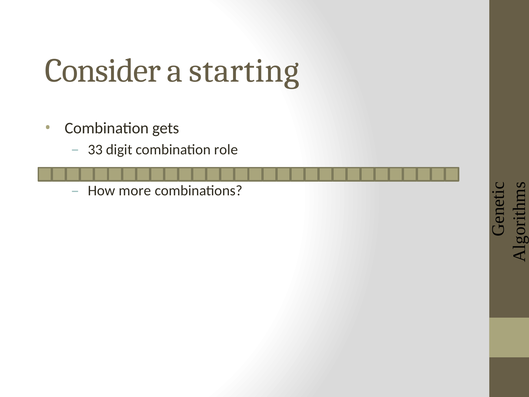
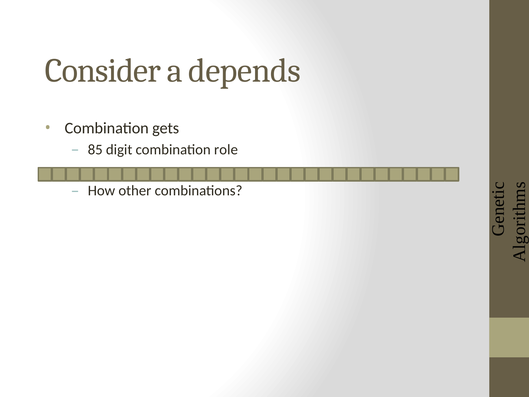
starting: starting -> depends (244, 71)
33: 33 -> 85 (95, 149)
more: more -> other (135, 191)
